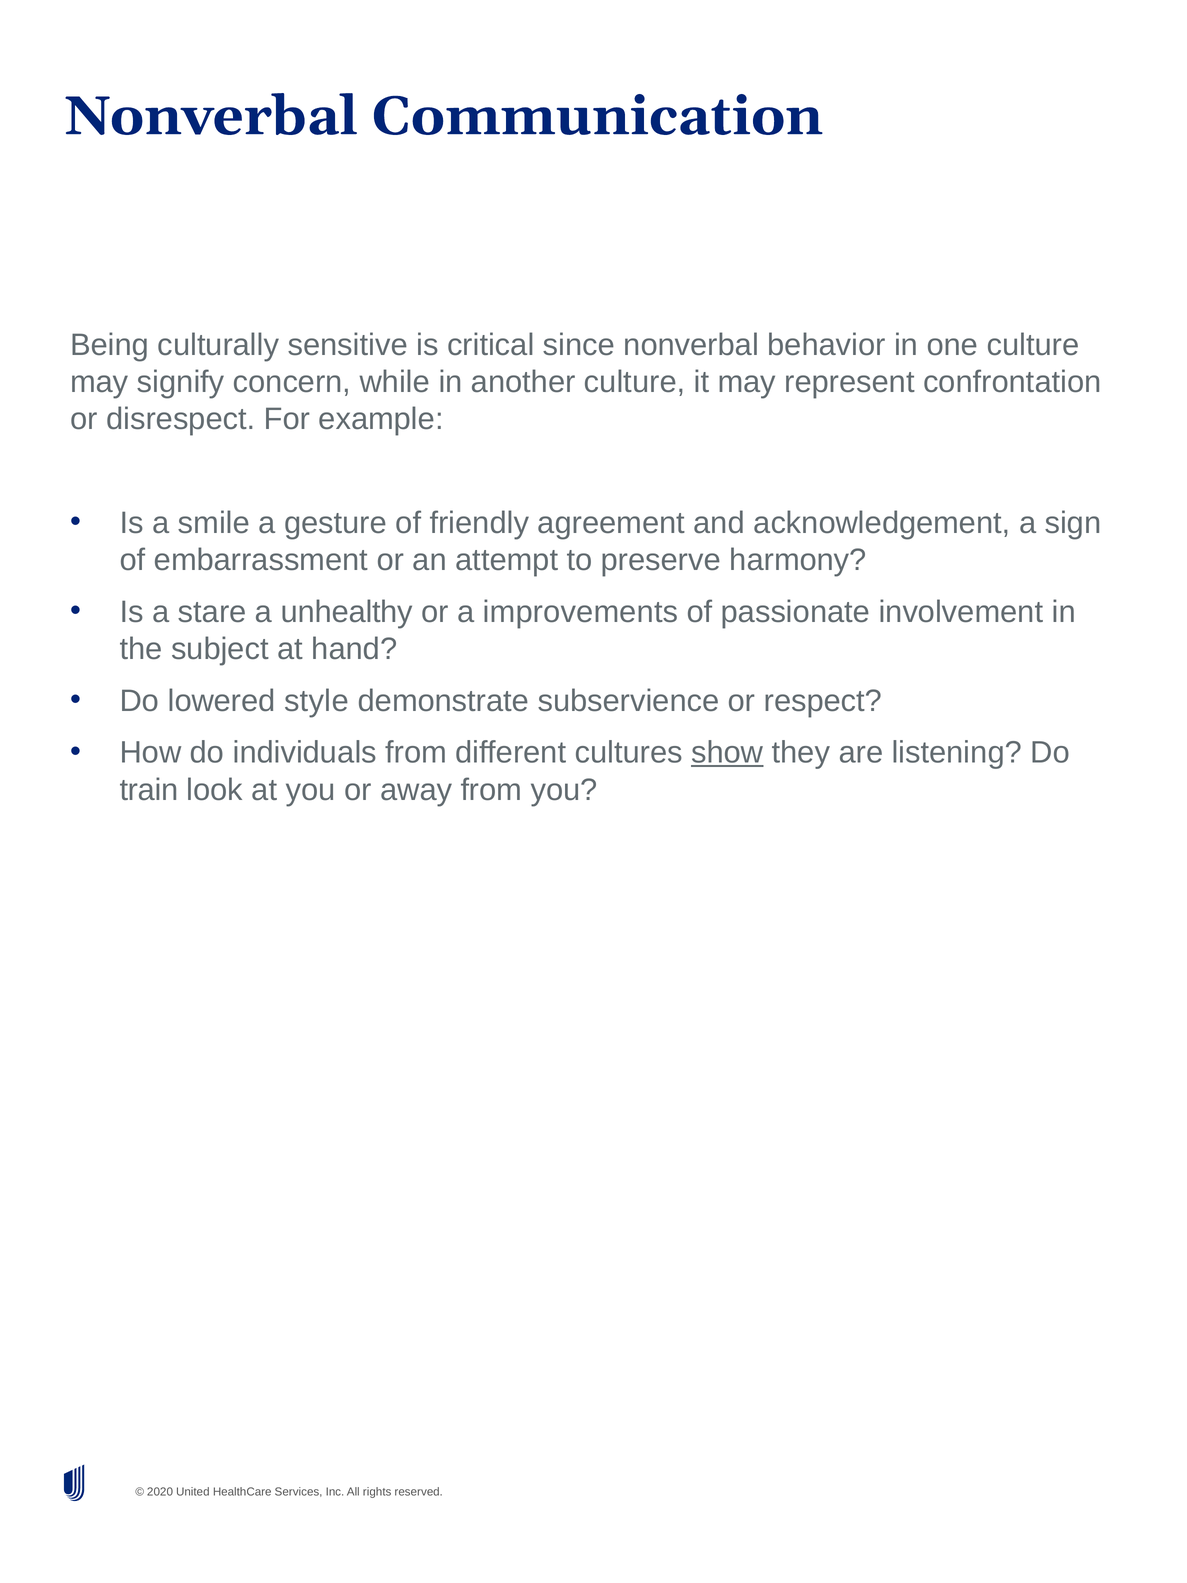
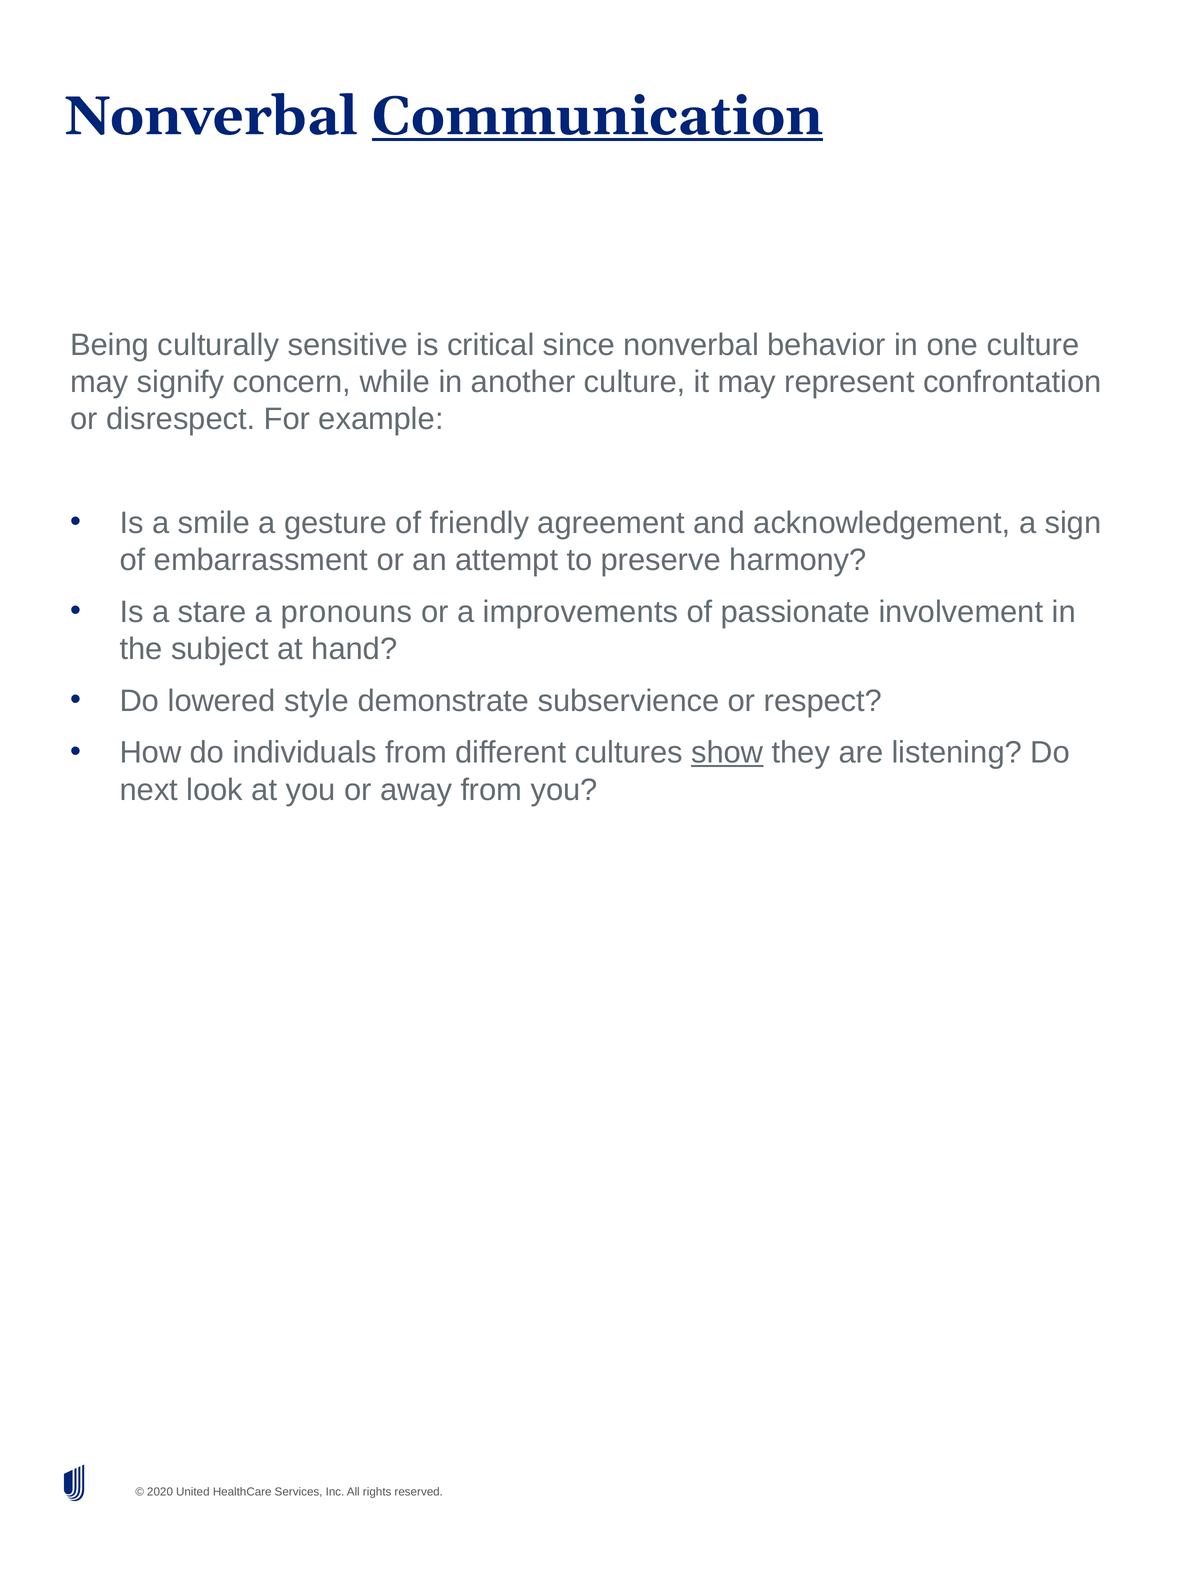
Communication underline: none -> present (597, 116)
unhealthy: unhealthy -> pronouns (347, 612)
train: train -> next (149, 790)
